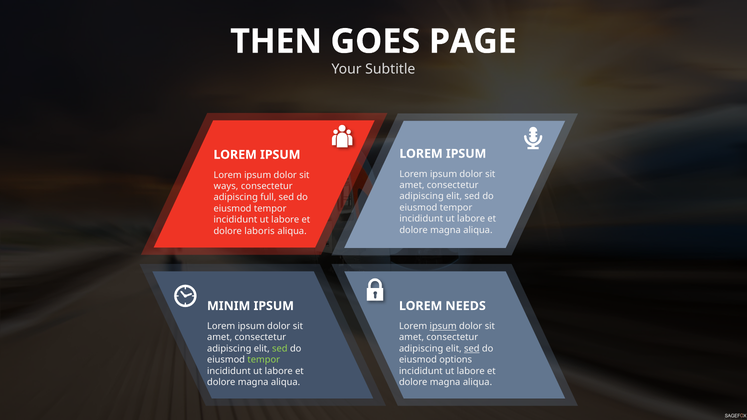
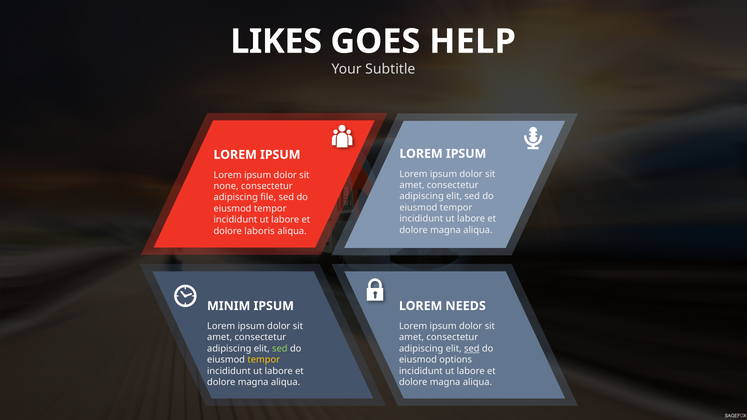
THEN: THEN -> LIKES (276, 41)
PAGE: PAGE -> HELP (473, 41)
ways: ways -> none (226, 186)
full: full -> file (268, 197)
ipsum underline: present -> none (443, 326)
tempor colour: light green -> yellow (264, 360)
